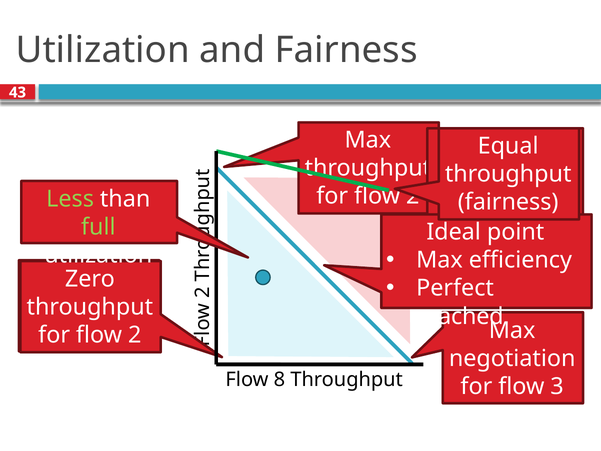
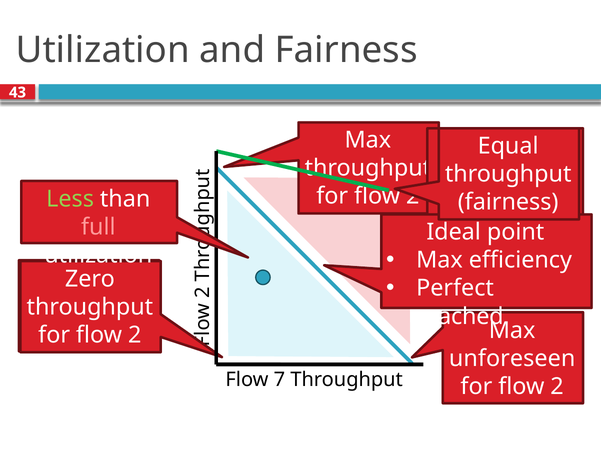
full colour: light green -> pink (98, 227)
negotiation: negotiation -> unforeseen (512, 358)
8: 8 -> 7 (279, 379)
3: 3 -> 2 (557, 387)
